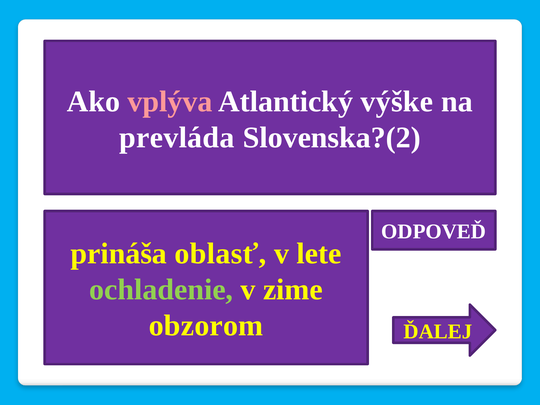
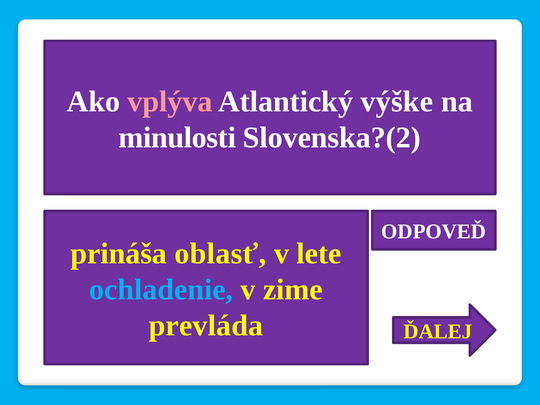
prevláda: prevláda -> minulosti (177, 138)
ochladenie colour: light green -> light blue (161, 290)
obzorom: obzorom -> prevláda (206, 326)
